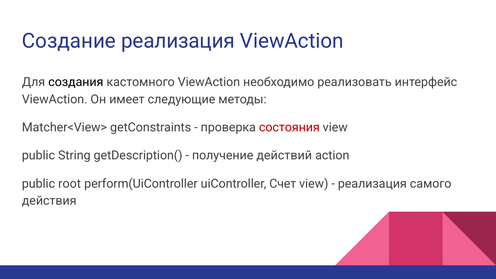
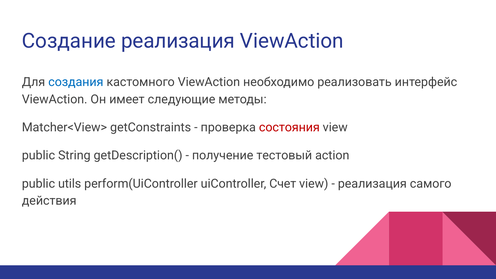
создания colour: black -> blue (76, 82)
действий: действий -> тестовый (284, 156)
root: root -> utils (70, 184)
